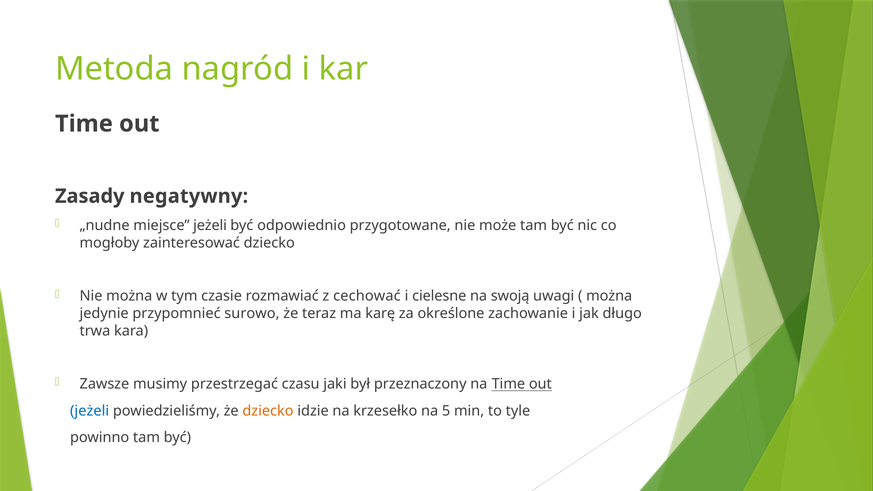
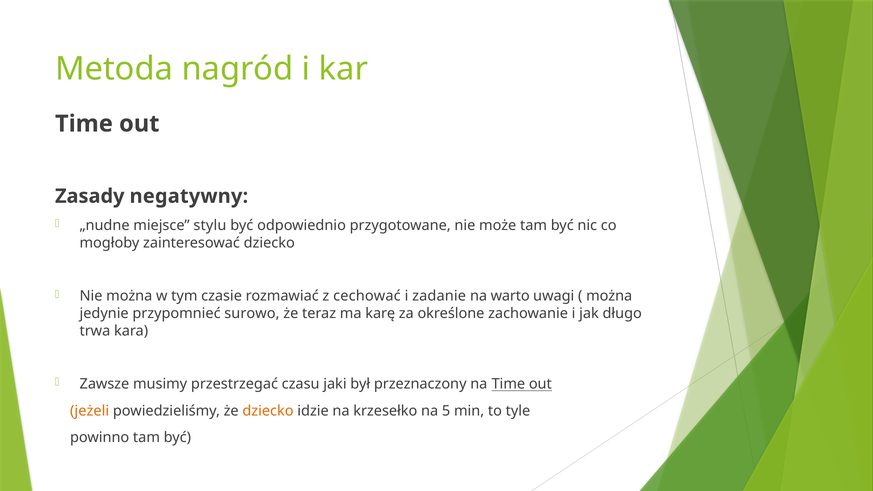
miejsce jeżeli: jeżeli -> stylu (210, 226)
cielesne: cielesne -> zadanie (439, 296)
swoją: swoją -> warto (510, 296)
jeżeli colour: blue -> orange (90, 411)
